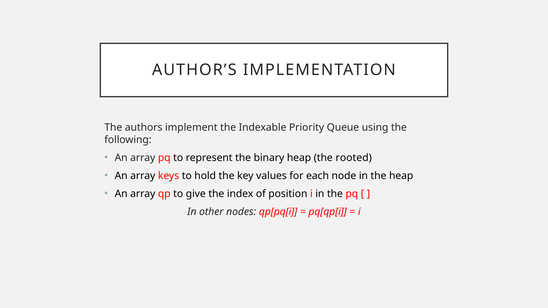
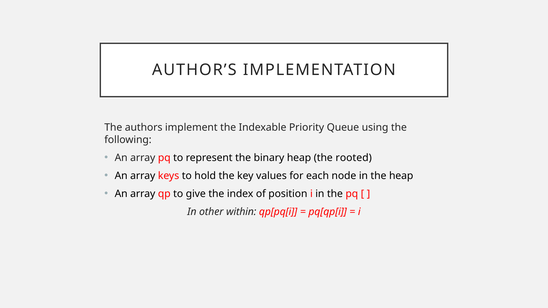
nodes: nodes -> within (241, 212)
